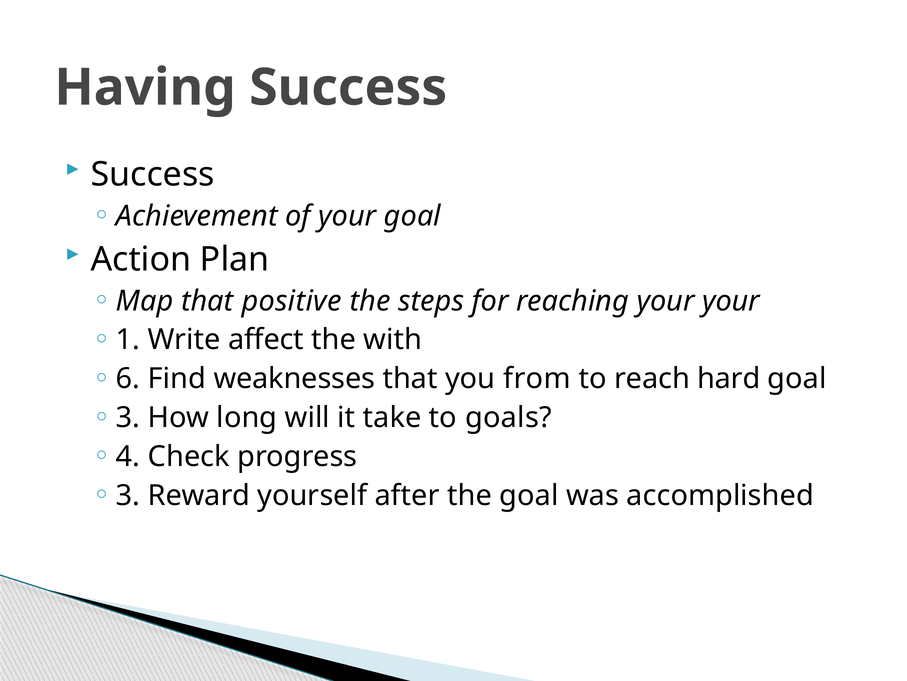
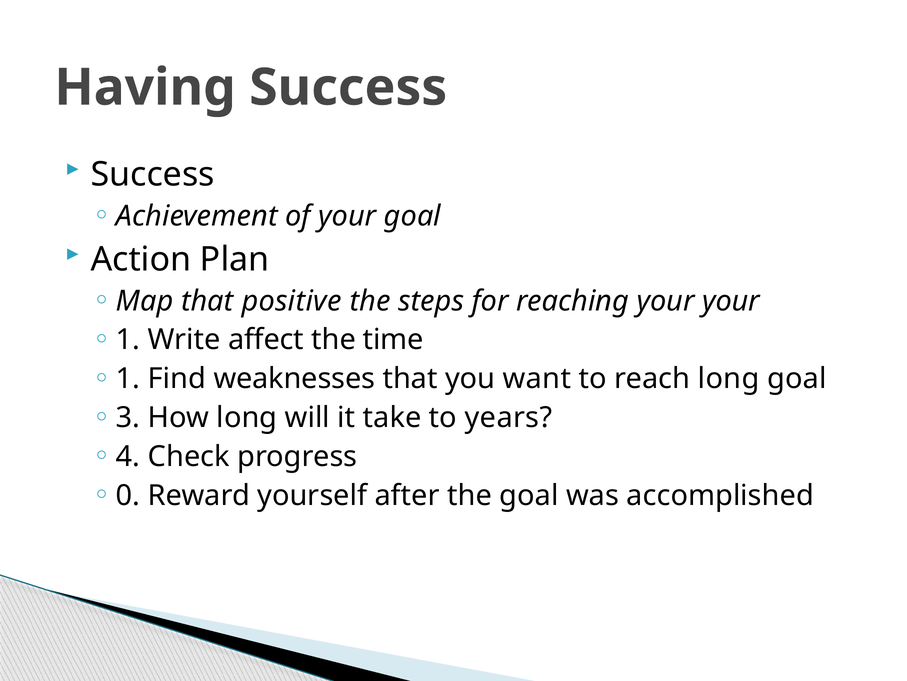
with: with -> time (393, 340)
6: 6 -> 1 (128, 378)
from: from -> want (537, 378)
reach hard: hard -> long (729, 378)
goals: goals -> years (508, 417)
3: 3 -> 0 (128, 495)
